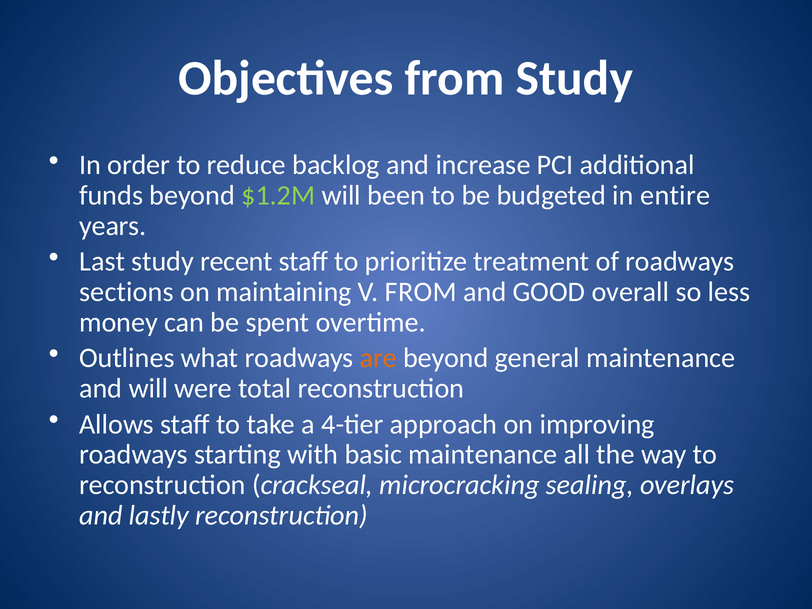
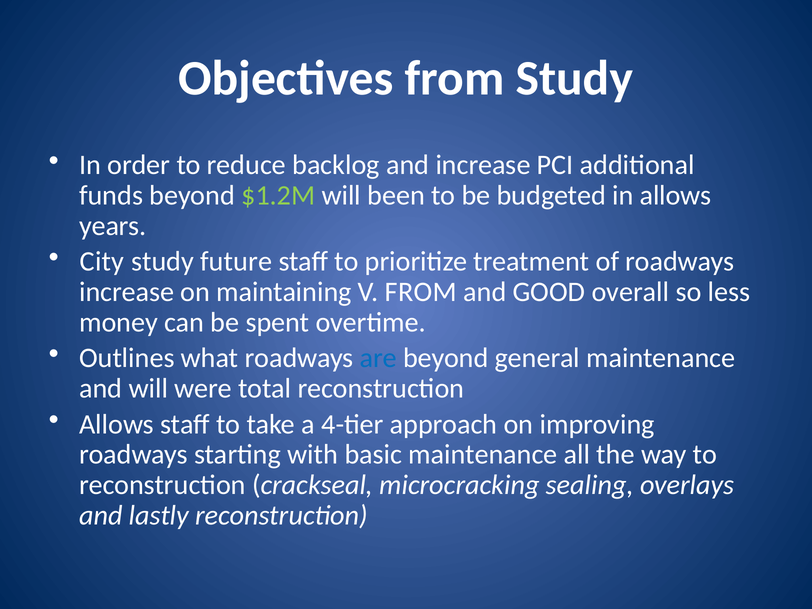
in entire: entire -> allows (675, 195)
Last: Last -> City (102, 262)
recent: recent -> future (236, 262)
sections: sections -> increase (127, 292)
are colour: orange -> blue (378, 358)
